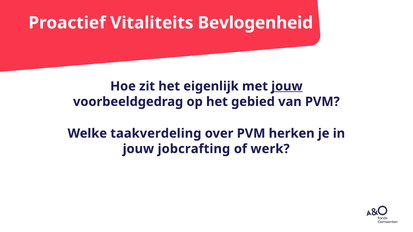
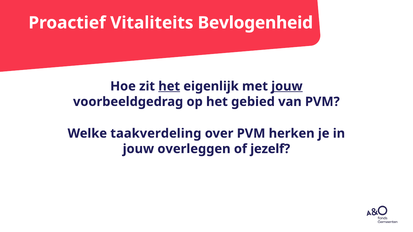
het underline: none -> present (169, 86)
jobcrafting: jobcrafting -> overleggen (194, 149)
werk: werk -> jezelf (270, 149)
